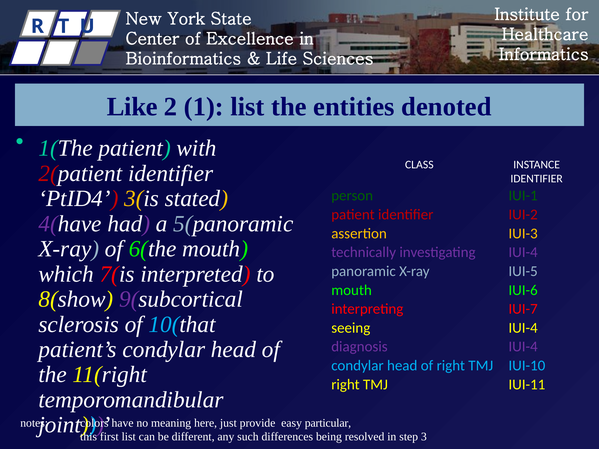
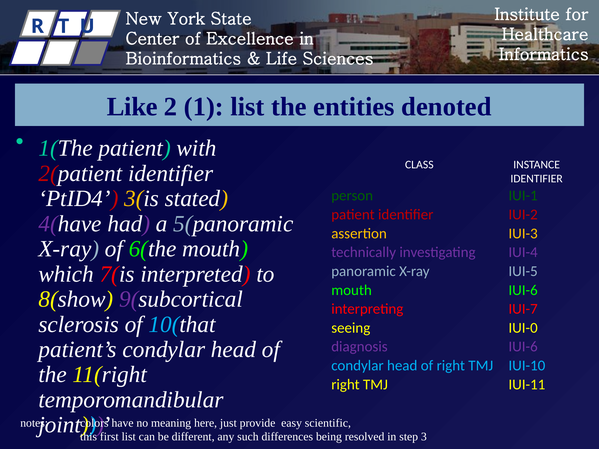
seeing IUI-4: IUI-4 -> IUI-0 (523, 328)
diagnosis IUI-4: IUI-4 -> IUI-6 (523, 347)
particular: particular -> scientific (328, 423)
